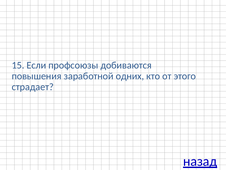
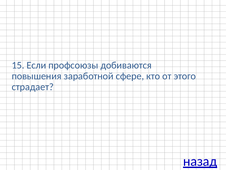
одних: одних -> сфере (130, 76)
